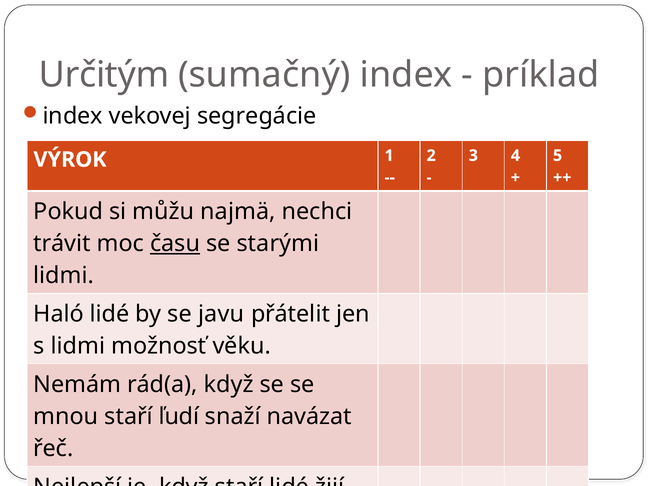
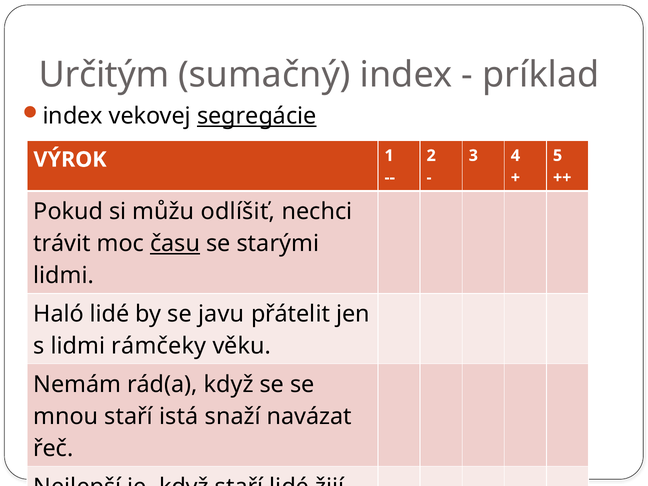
segregácie underline: none -> present (257, 116)
najmä: najmä -> odlíšiť (238, 212)
možnosť: možnosť -> rámčeky (159, 346)
ľudí: ľudí -> istá (179, 416)
